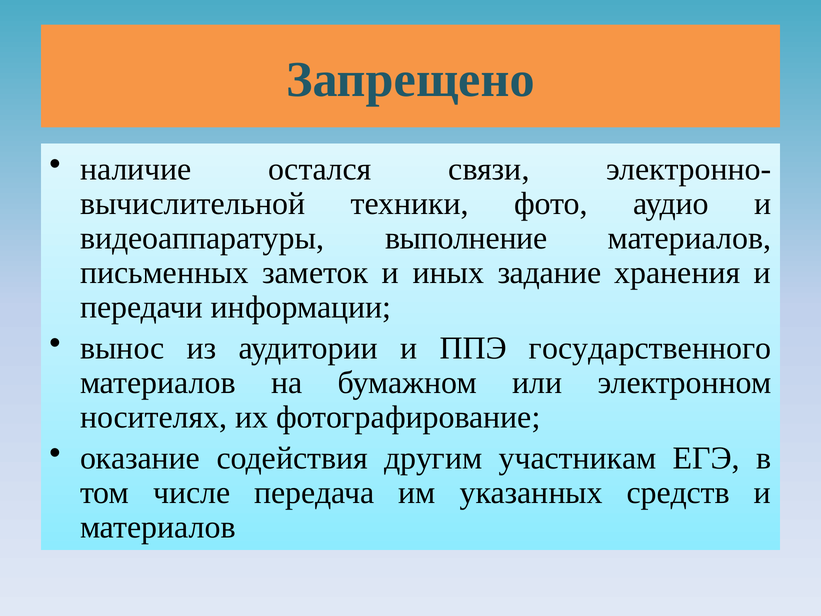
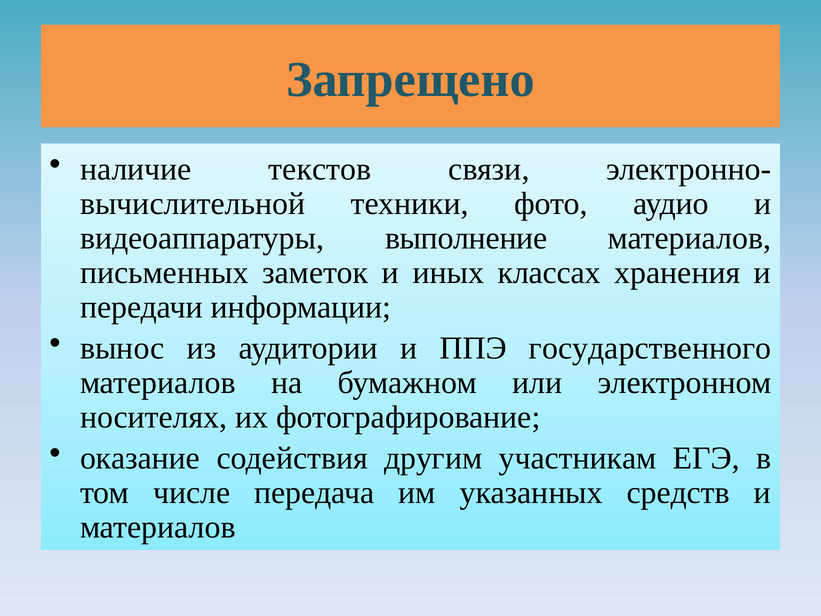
остался: остался -> текстов (320, 169)
задание: задание -> классах (549, 273)
